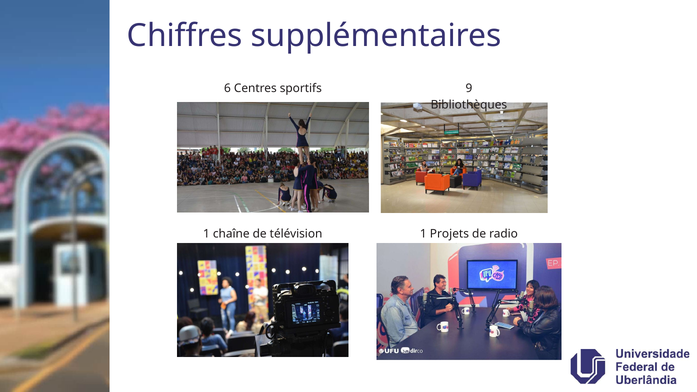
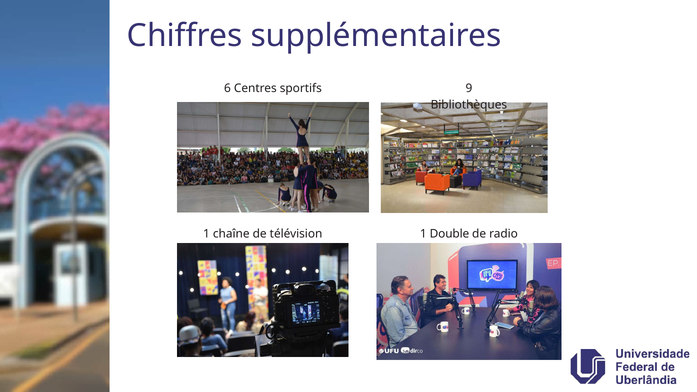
Projets: Projets -> Double (449, 234)
